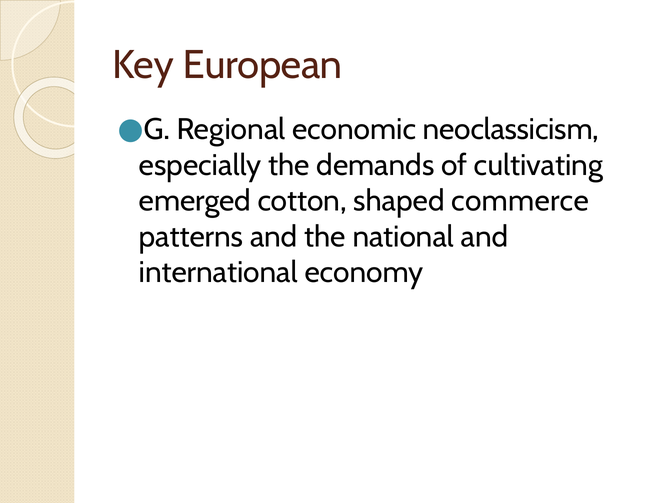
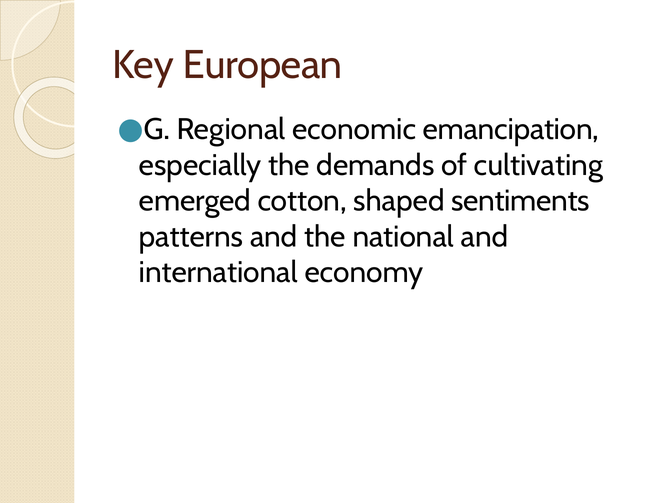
neoclassicism: neoclassicism -> emancipation (511, 130)
commerce: commerce -> sentiments (520, 201)
